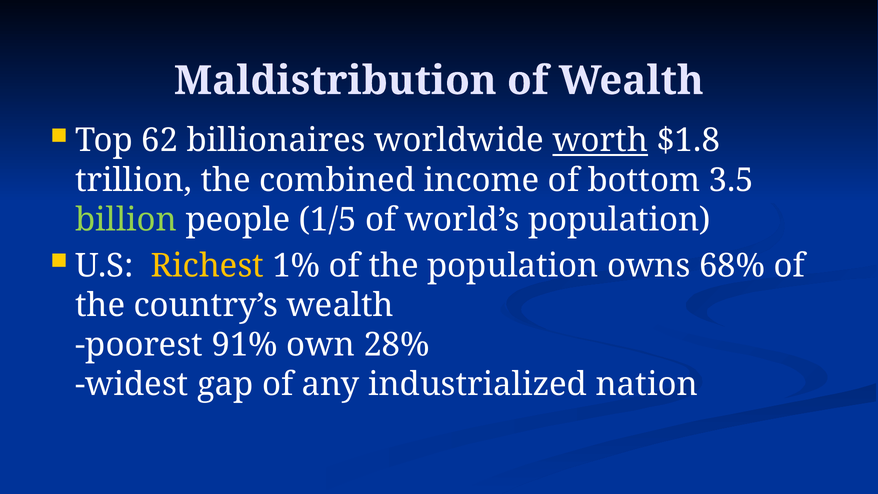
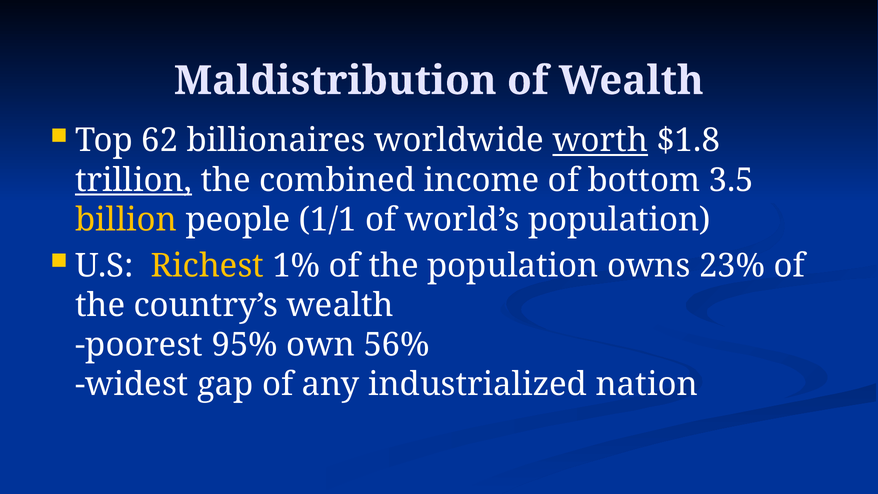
trillion underline: none -> present (134, 180)
billion colour: light green -> yellow (126, 220)
1/5: 1/5 -> 1/1 (328, 220)
68%: 68% -> 23% (732, 266)
91%: 91% -> 95% (245, 345)
28%: 28% -> 56% (397, 345)
